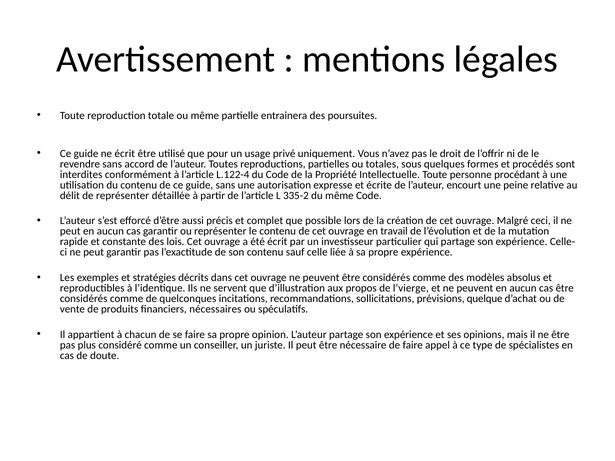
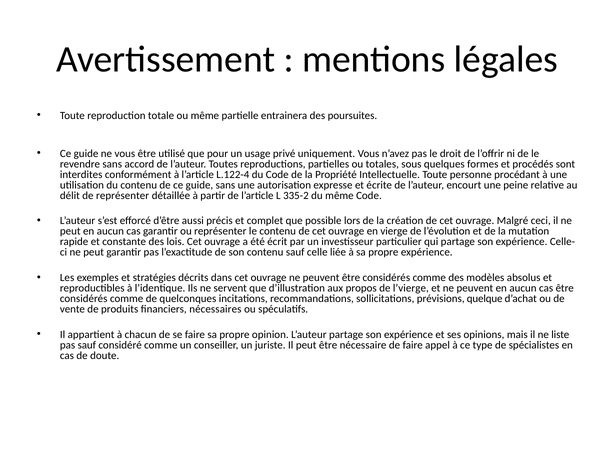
ne écrit: écrit -> vous (125, 154)
travail: travail -> vierge (394, 231)
ne être: être -> liste (560, 335)
pas plus: plus -> sauf (87, 345)
